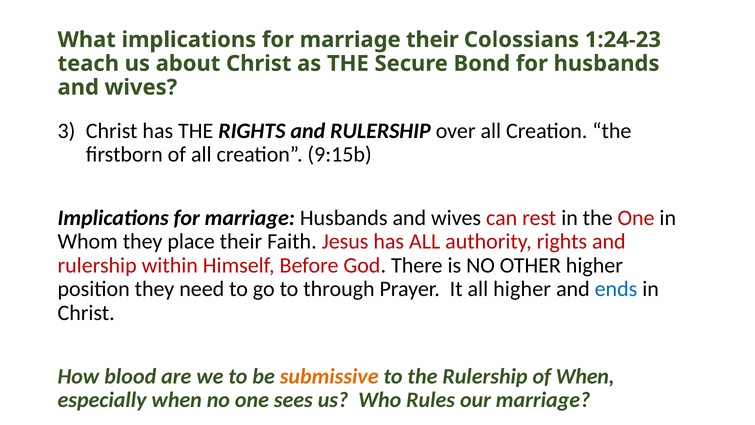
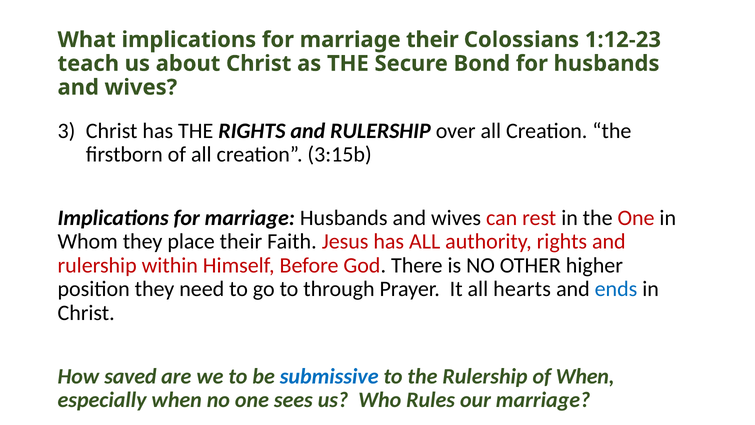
1:24-23: 1:24-23 -> 1:12-23 (623, 40)
9:15b: 9:15b -> 3:15b (340, 155)
all higher: higher -> hearts (522, 289)
blood: blood -> saved (130, 376)
submissive colour: orange -> blue (329, 376)
